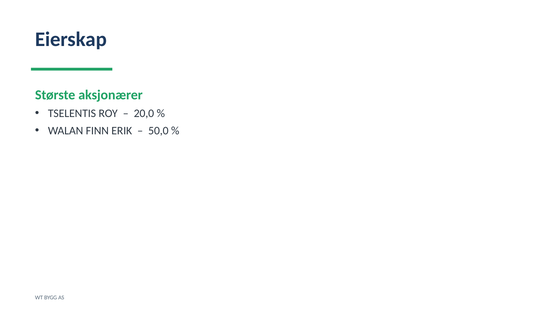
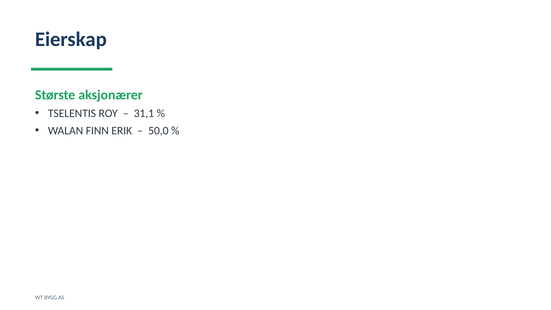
20,0: 20,0 -> 31,1 (144, 113)
